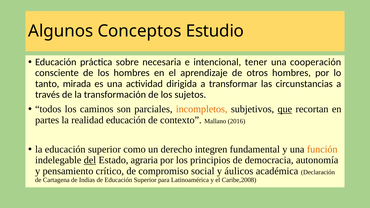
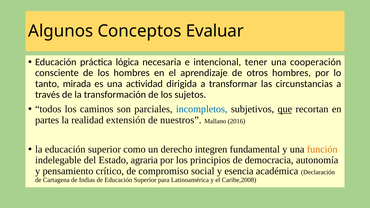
Estudio: Estudio -> Evaluar (215, 31)
sobre: sobre -> lógica (127, 62)
incompletos colour: orange -> blue (202, 109)
realidad educación: educación -> extensión (126, 120)
contexto: contexto -> nuestros (181, 120)
del underline: present -> none (90, 160)
áulicos: áulicos -> esencia (239, 171)
